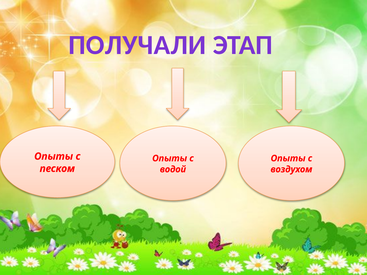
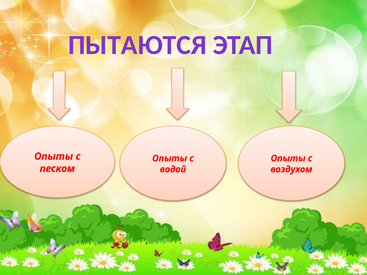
ПОЛУЧАЛИ: ПОЛУЧАЛИ -> ПЫТАЮТСЯ (137, 45)
